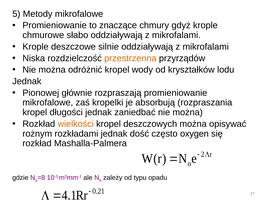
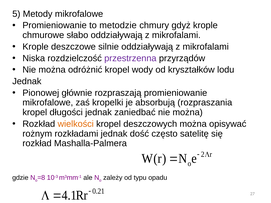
znaczące: znaczące -> metodzie (118, 25)
przestrzenna colour: orange -> purple (130, 58)
oxygen: oxygen -> satelitę (194, 134)
